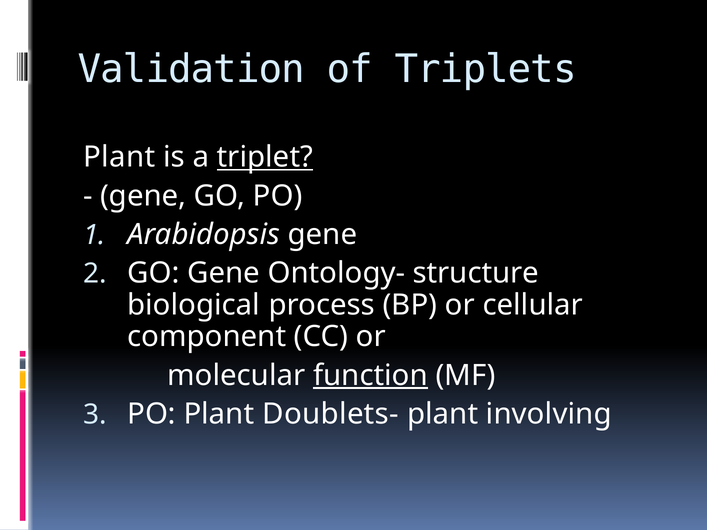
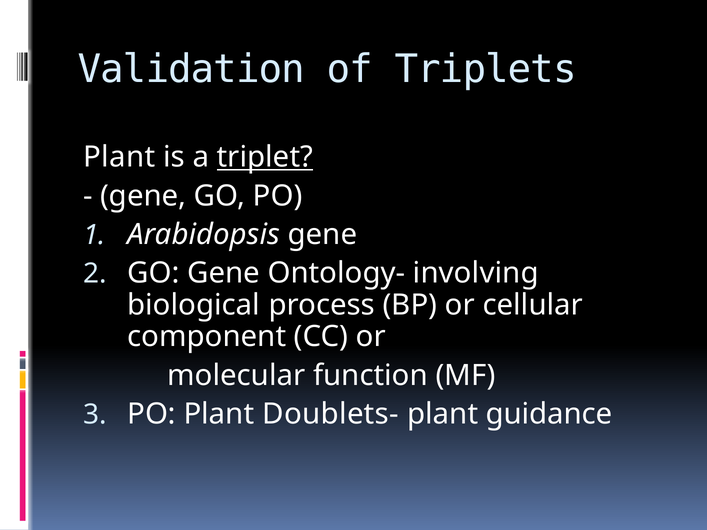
structure: structure -> involving (476, 273)
function underline: present -> none (371, 376)
involving: involving -> guidance (549, 414)
